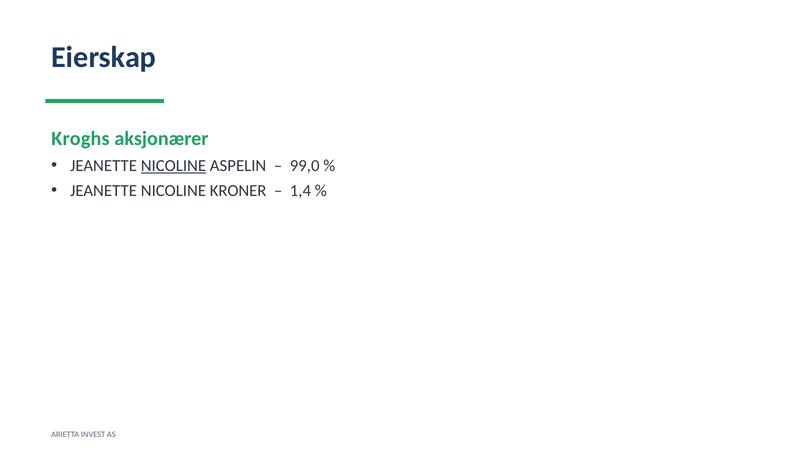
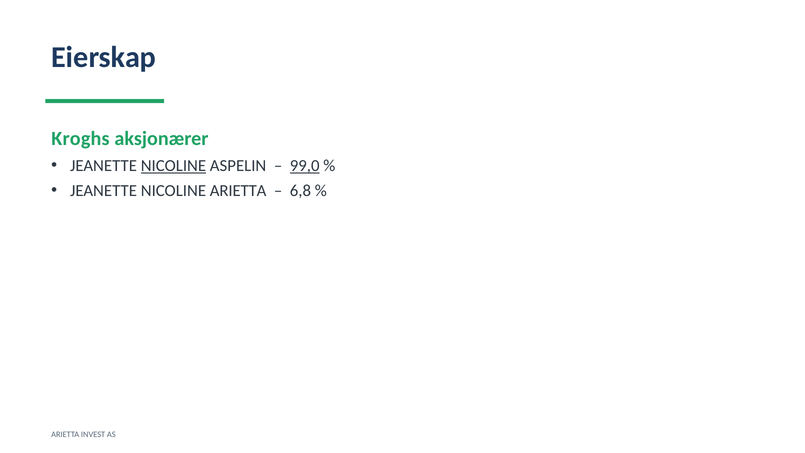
99,0 underline: none -> present (305, 166)
NICOLINE KRONER: KRONER -> ARIETTA (238, 191)
1,4: 1,4 -> 6,8 (300, 191)
